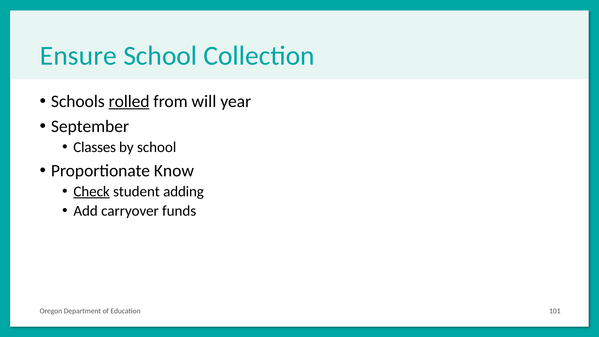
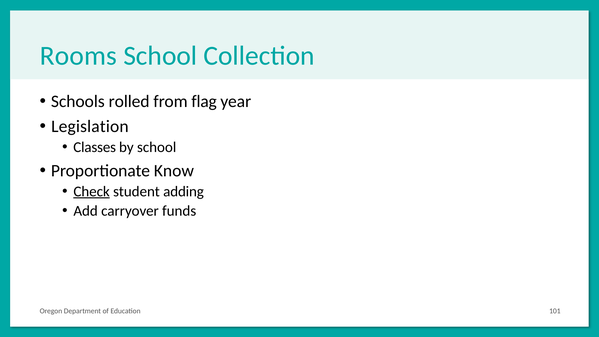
Ensure: Ensure -> Rooms (78, 56)
rolled underline: present -> none (129, 101)
will: will -> flag (204, 101)
September: September -> Legislation (90, 126)
